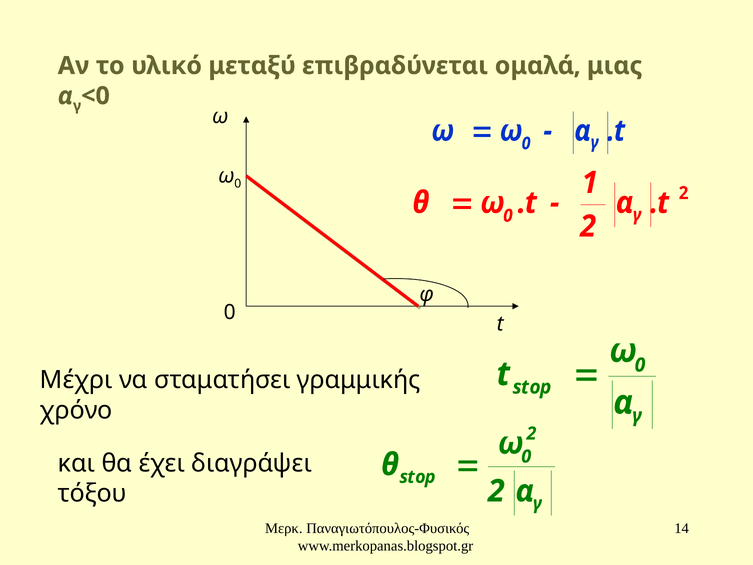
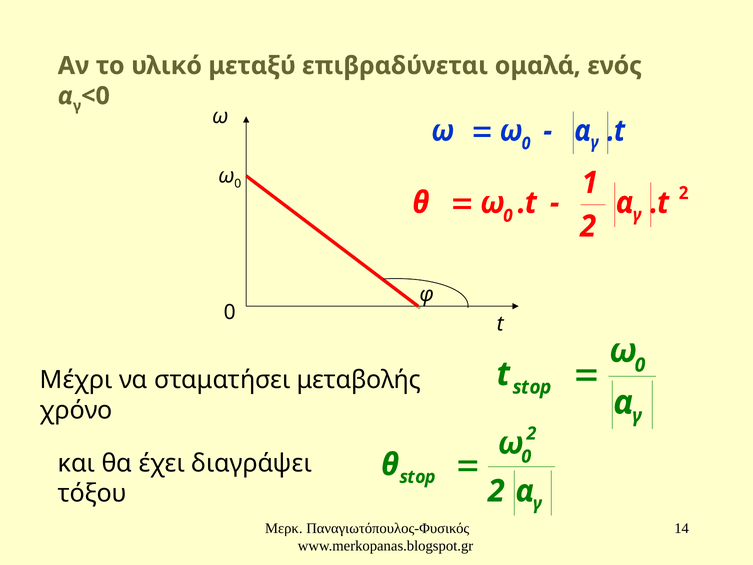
μιας: μιας -> ενός (615, 66)
γραμμικής: γραμμικής -> μεταβολής (359, 380)
